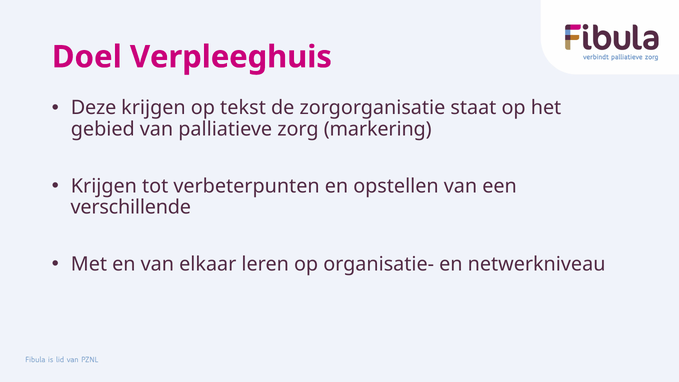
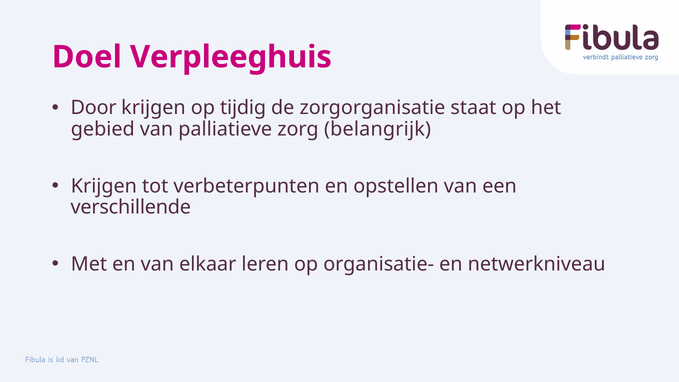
Deze: Deze -> Door (94, 108)
tekst: tekst -> tijdig (243, 108)
markering: markering -> belangrijk (378, 129)
